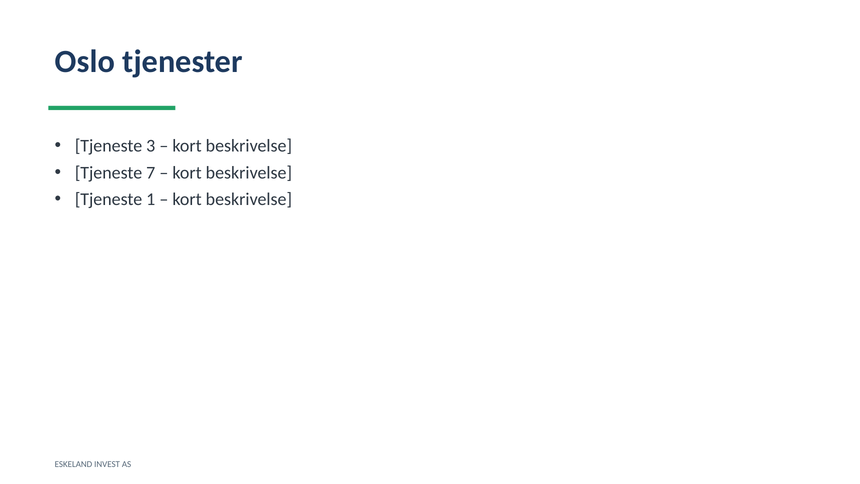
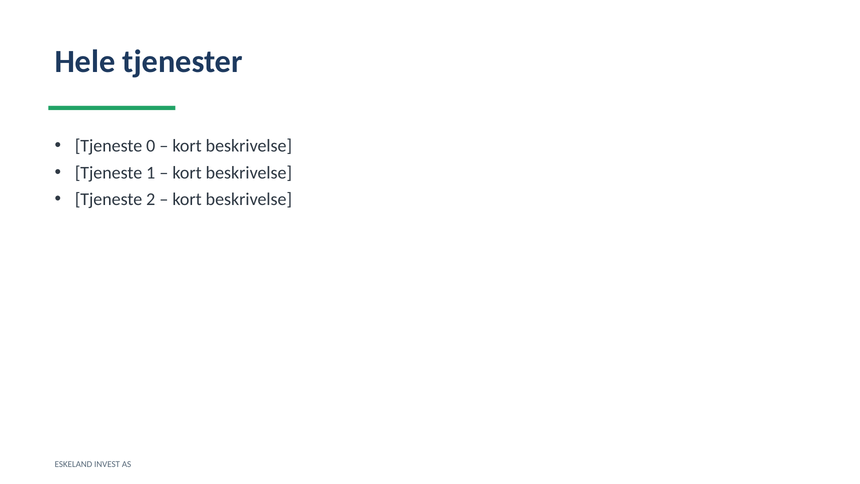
Oslo: Oslo -> Hele (85, 61)
3: 3 -> 0 (151, 146)
7: 7 -> 1 (151, 173)
1: 1 -> 2 (151, 199)
